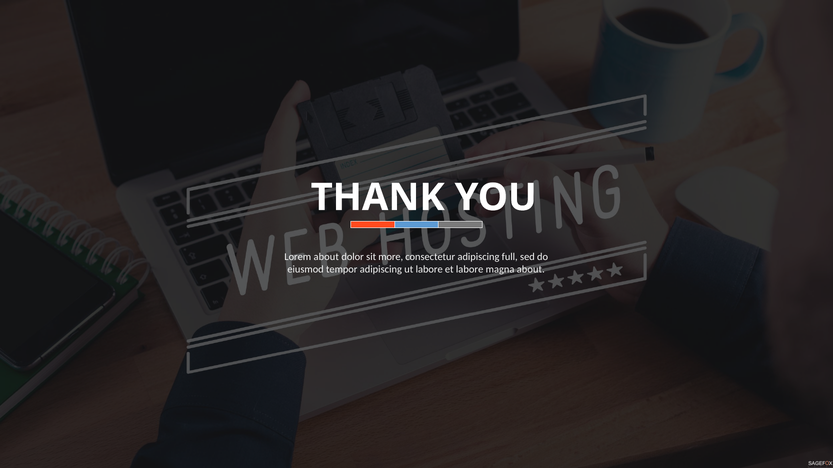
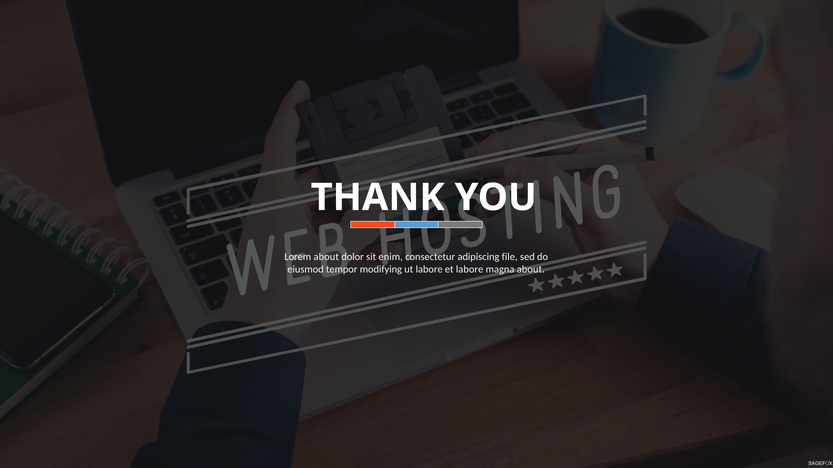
more: more -> enim (391, 257)
full: full -> file (510, 257)
tempor adipiscing: adipiscing -> modifying (381, 270)
